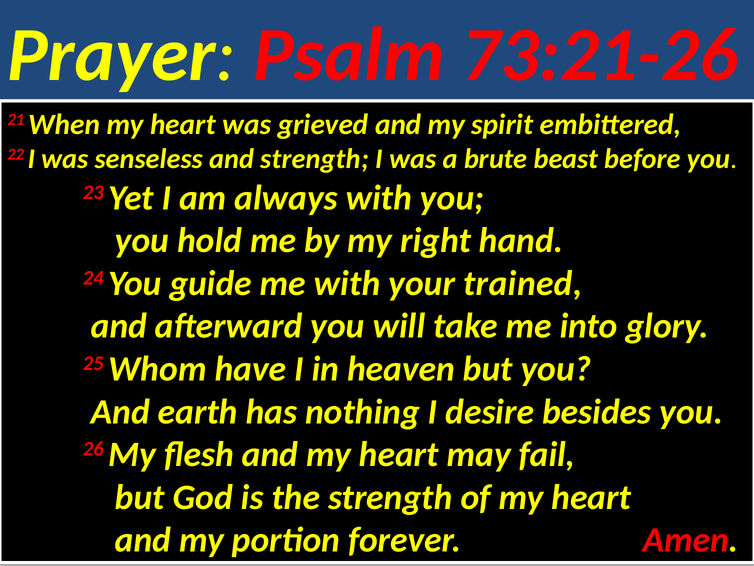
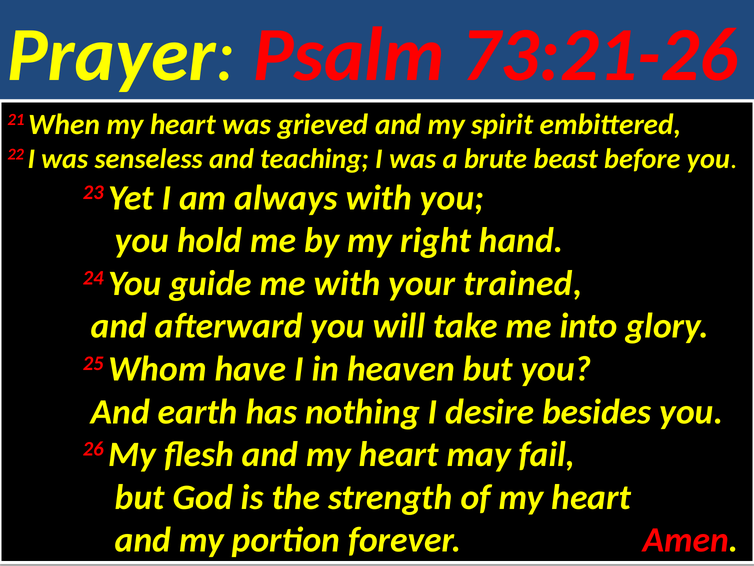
and strength: strength -> teaching (315, 159)
